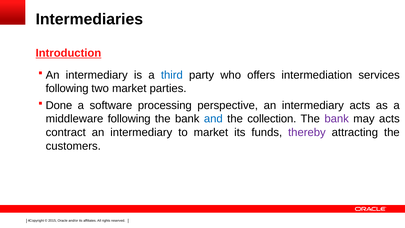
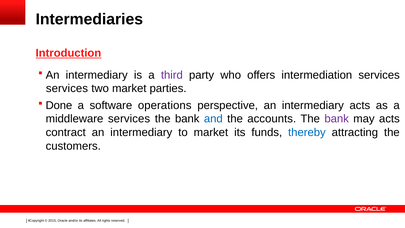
third colour: blue -> purple (172, 75)
following: following -> services (67, 88)
processing: processing -> operations (165, 105)
middleware following: following -> services (129, 119)
collection: collection -> accounts (272, 119)
thereby colour: purple -> blue (307, 132)
